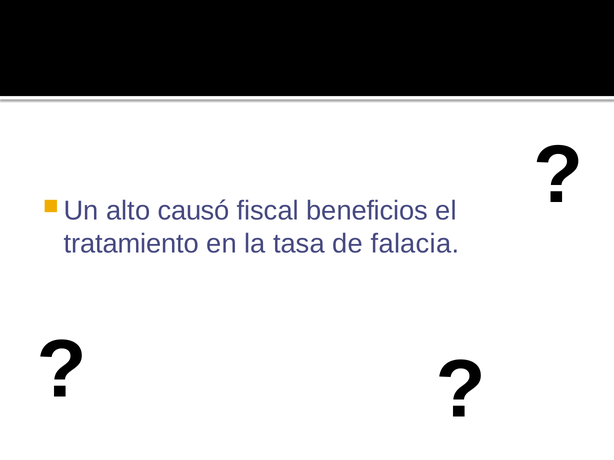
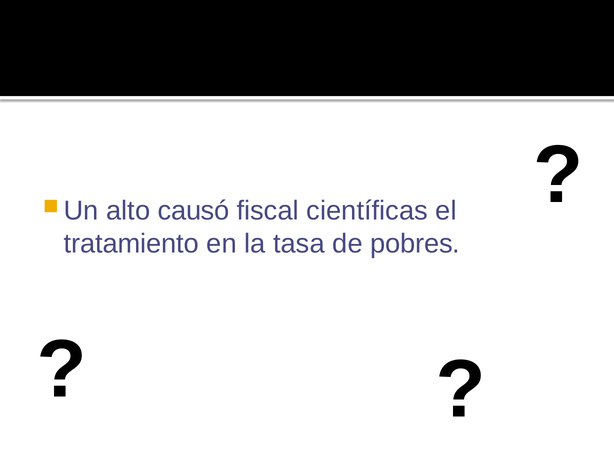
beneficios: beneficios -> científicas (367, 211)
falacia: falacia -> pobres (415, 244)
